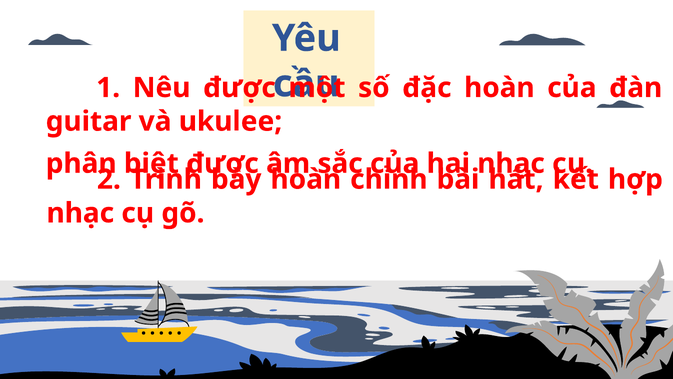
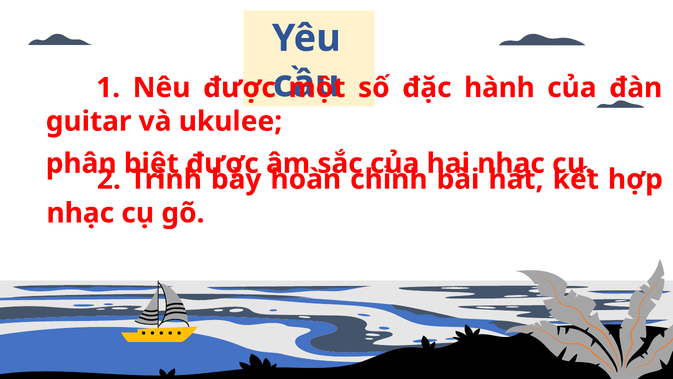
đặc hoàn: hoàn -> hành (499, 88)
